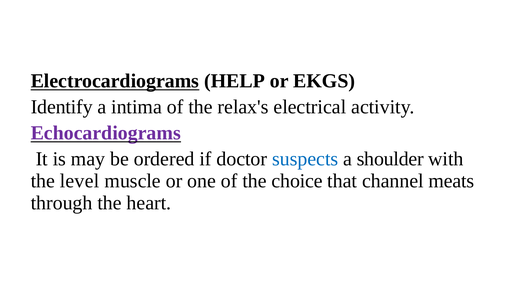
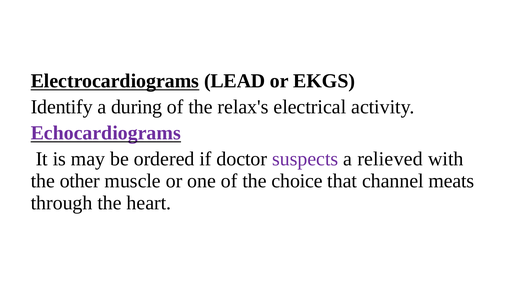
HELP: HELP -> LEAD (235, 81)
intima: intima -> during (137, 107)
suspects colour: blue -> purple (305, 159)
shoulder: shoulder -> relieved (390, 159)
level: level -> other (80, 181)
